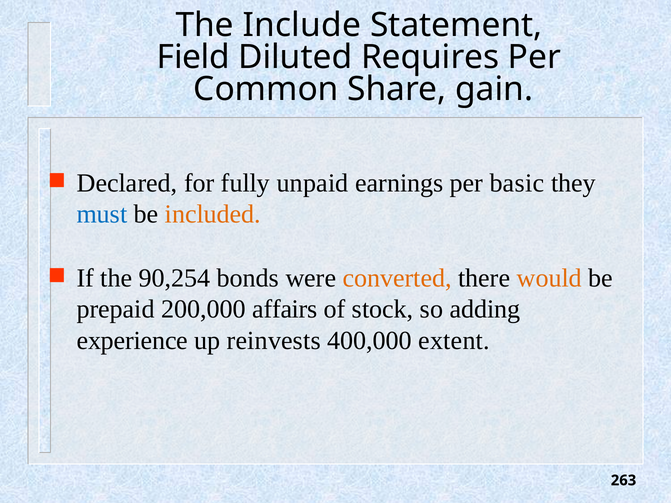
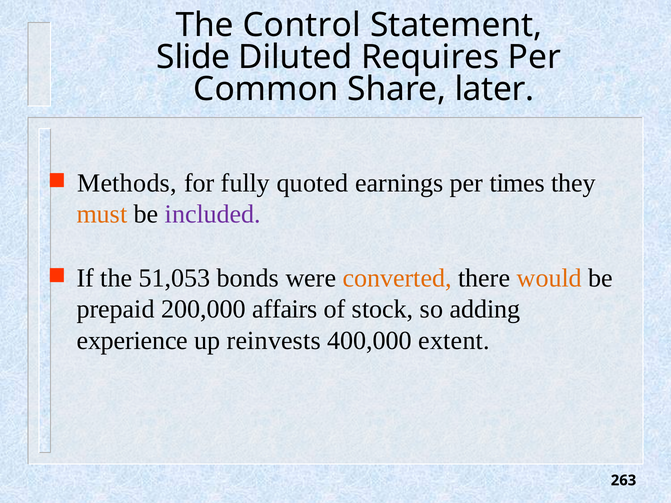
Include: Include -> Control (302, 25)
Field: Field -> Slide (193, 57)
gain: gain -> later (494, 89)
Declared: Declared -> Methods (127, 183)
unpaid: unpaid -> quoted (313, 183)
basic: basic -> times (517, 183)
must colour: blue -> orange (102, 214)
included colour: orange -> purple (213, 214)
90,254: 90,254 -> 51,053 (175, 278)
